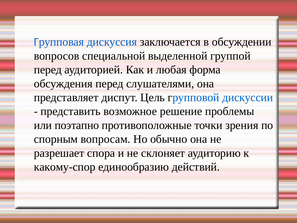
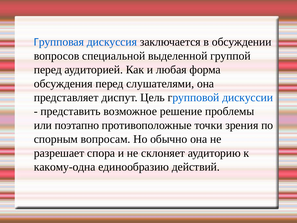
какому-спор: какому-спор -> какому-одна (65, 167)
